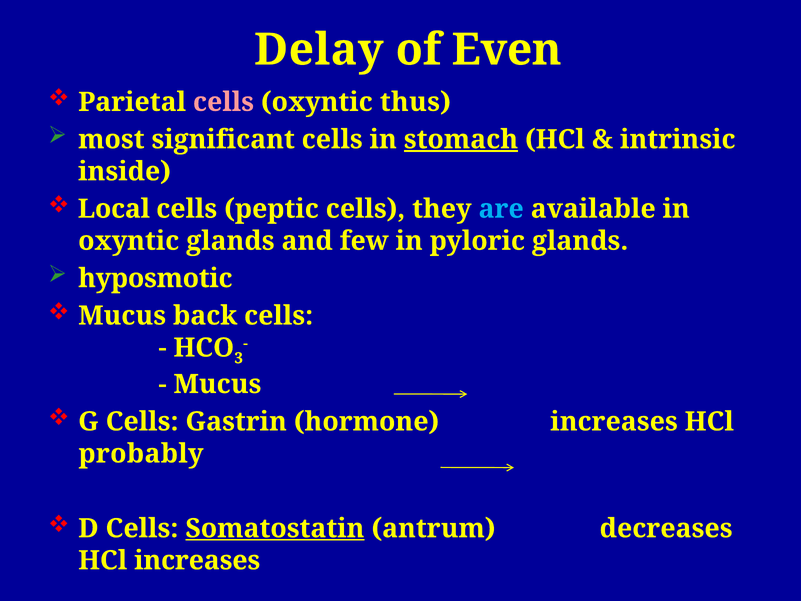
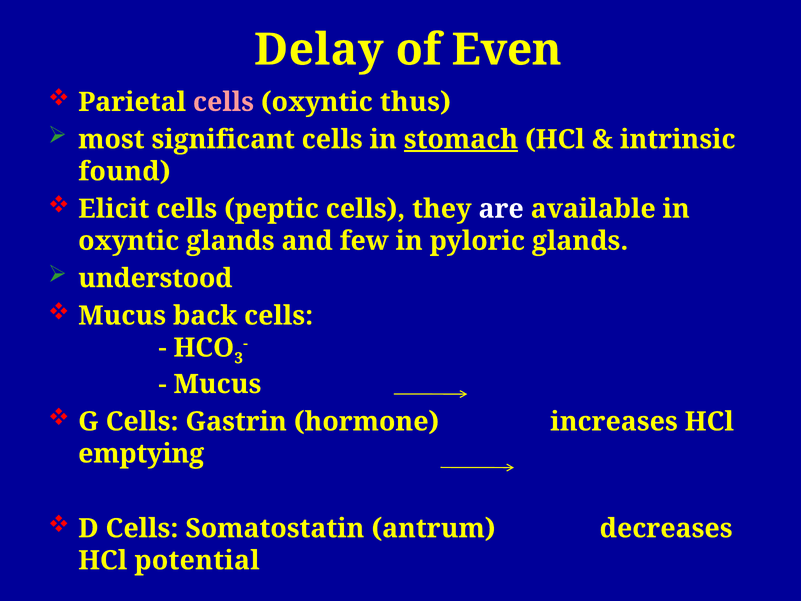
inside: inside -> found (124, 171)
Local: Local -> Elicit (114, 209)
are colour: light blue -> white (501, 209)
hyposmotic: hyposmotic -> understood (155, 278)
probably: probably -> emptying (141, 453)
Somatostatin underline: present -> none (275, 528)
HCl increases: increases -> potential (197, 560)
